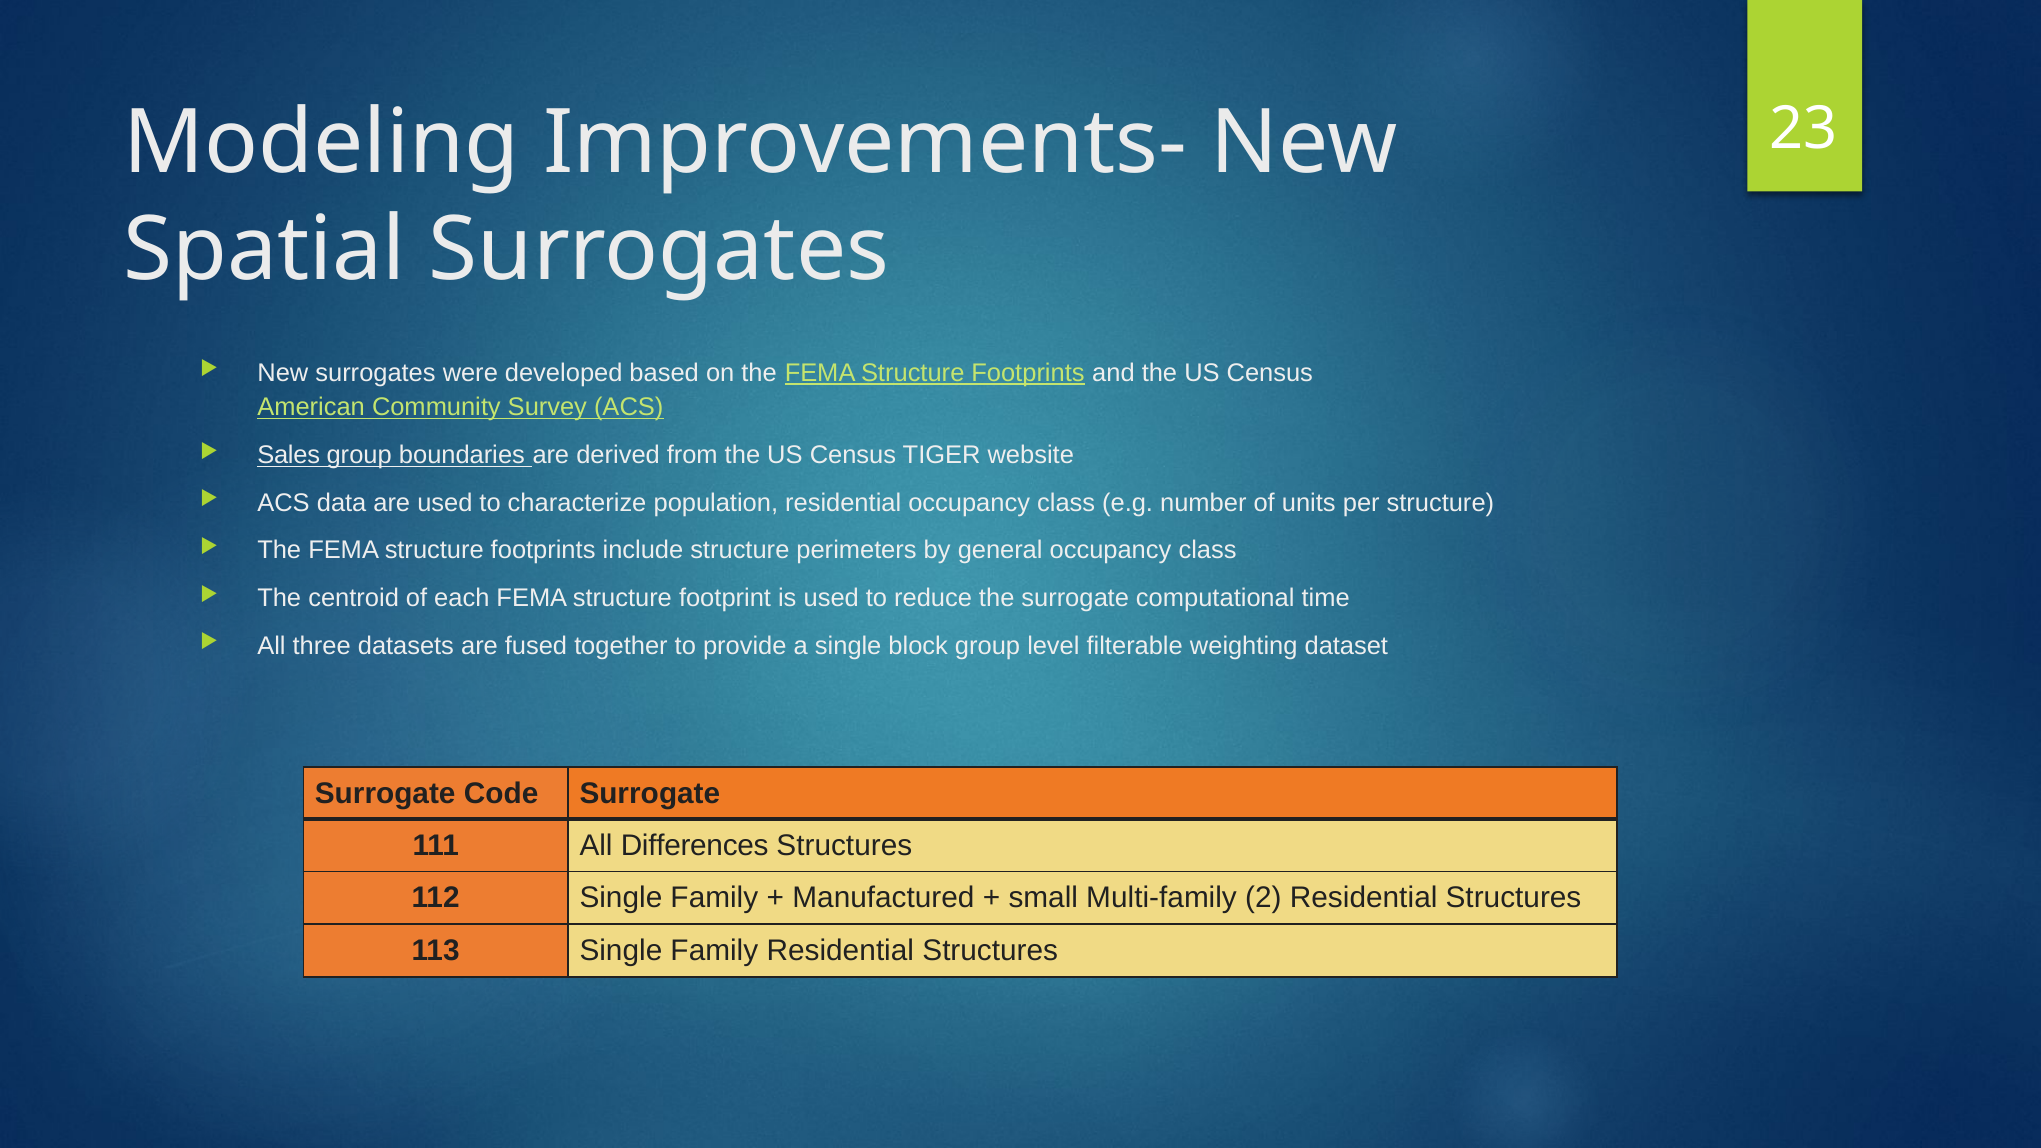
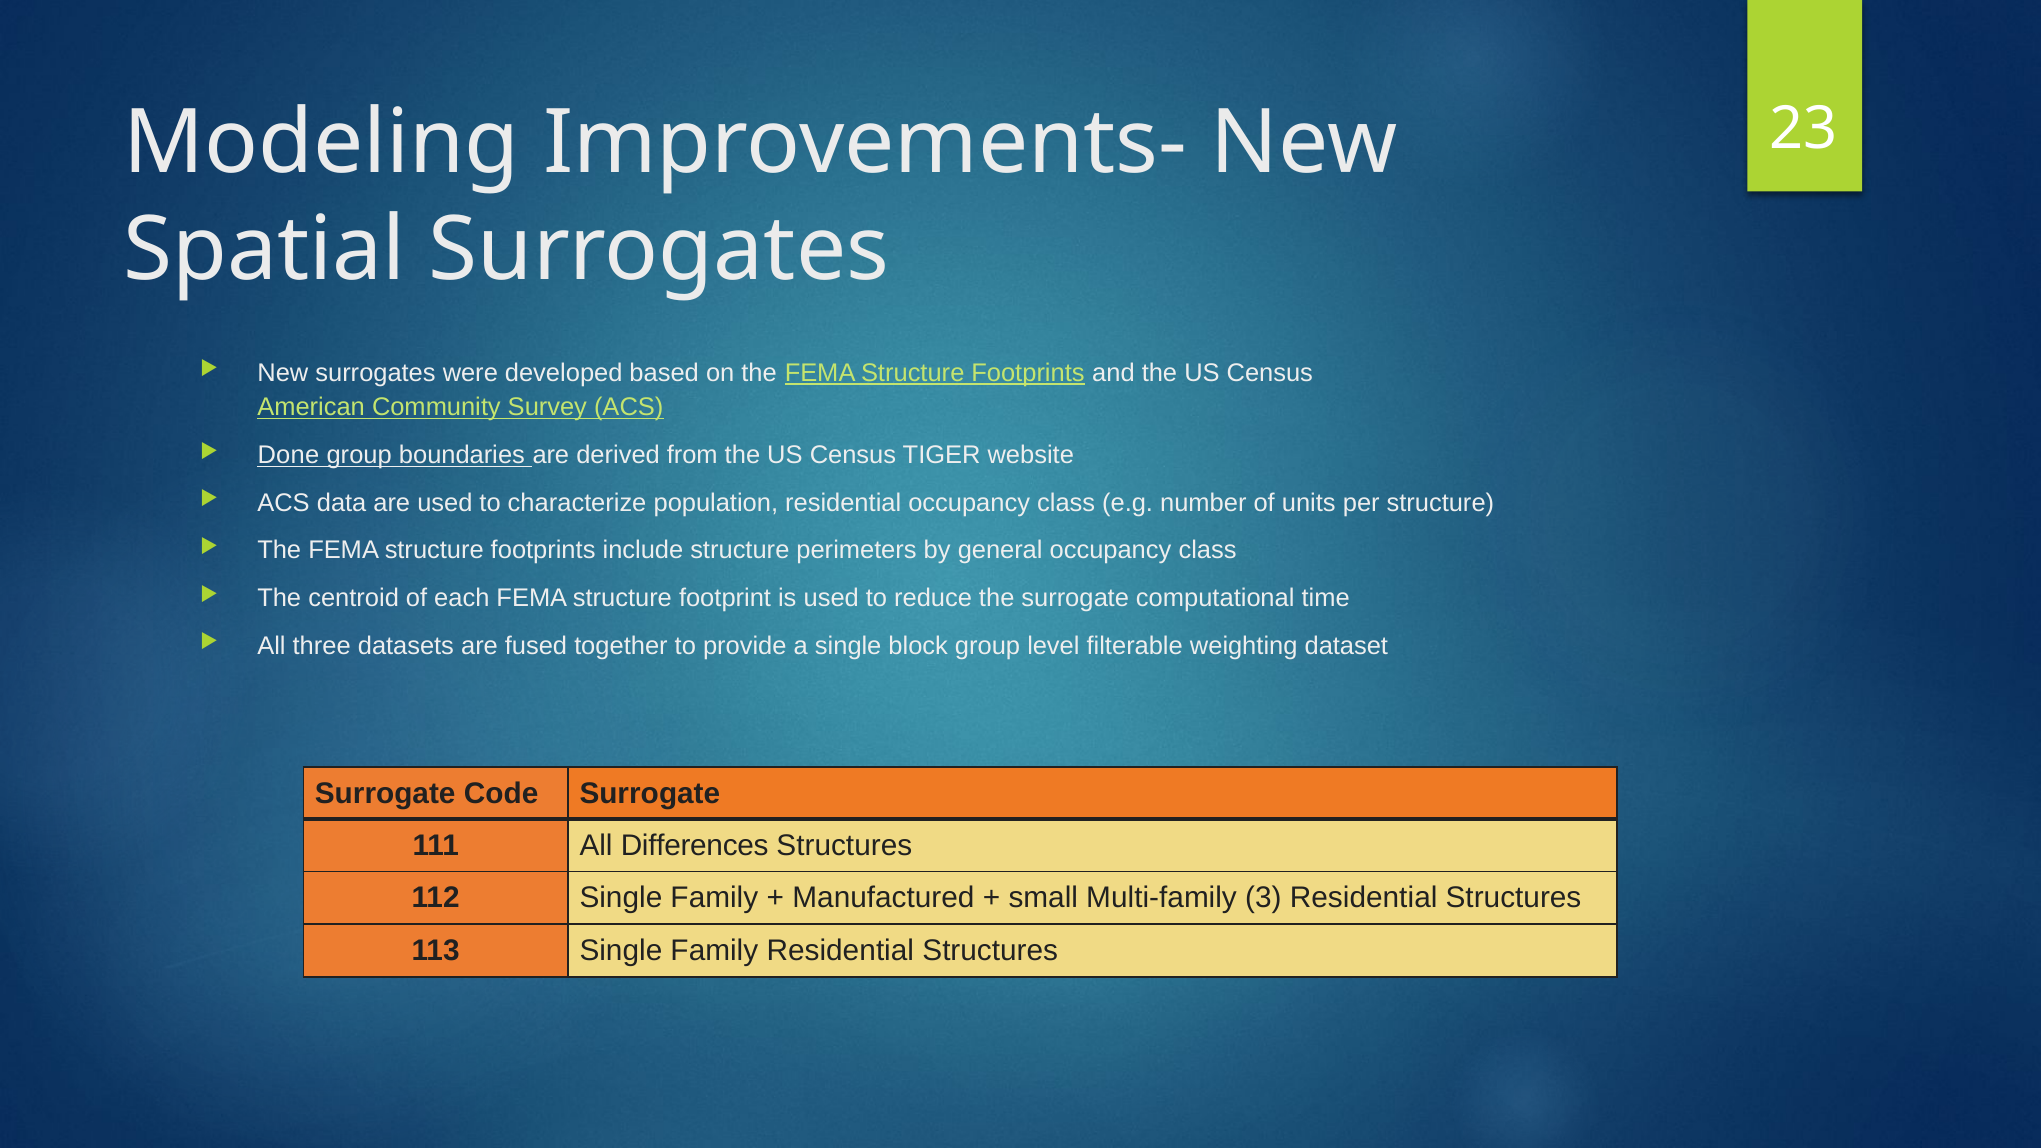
Sales: Sales -> Done (288, 455)
2: 2 -> 3 (1263, 898)
